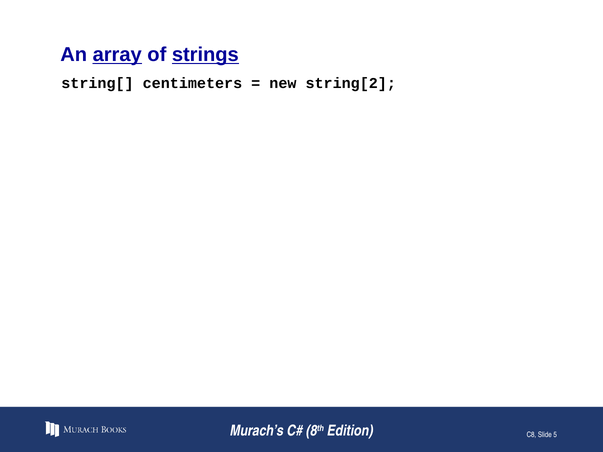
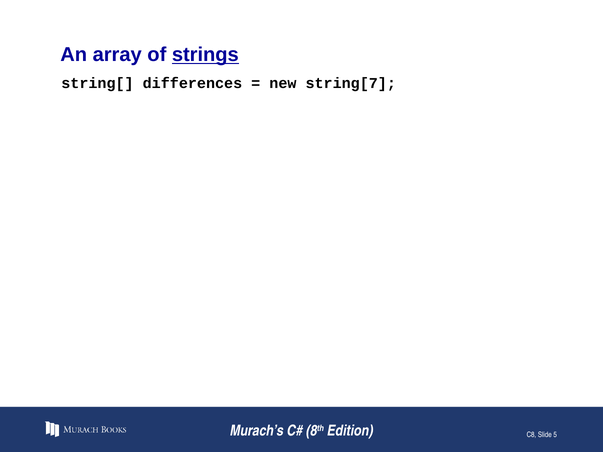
array underline: present -> none (117, 55)
centimeters: centimeters -> differences (192, 83)
string[2: string[2 -> string[7 (351, 83)
